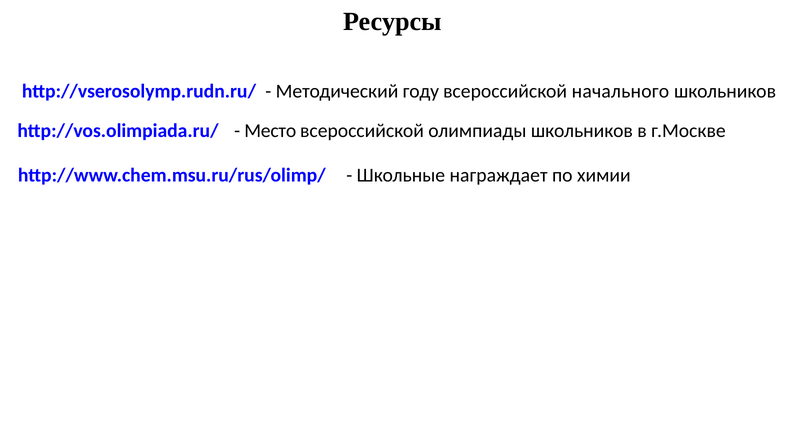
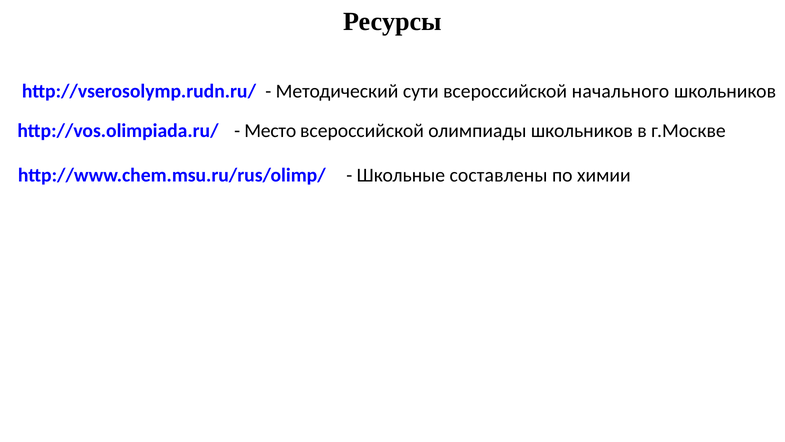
году: году -> сути (421, 91)
награждает: награждает -> составлены (499, 175)
